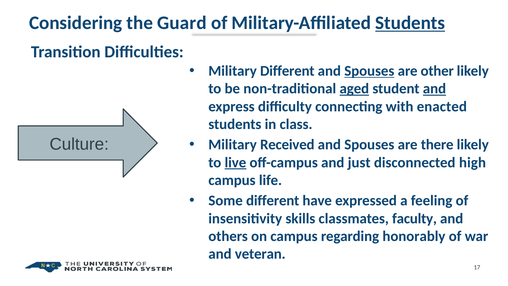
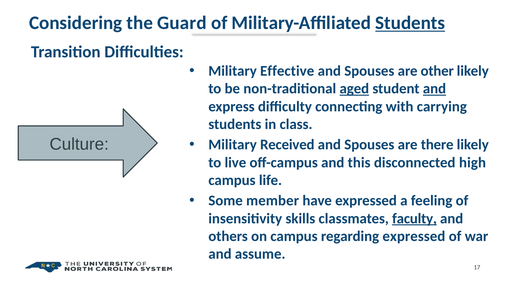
Military Different: Different -> Effective (287, 71)
Spouses underline: present -> none (369, 71)
enacted: enacted -> carrying (442, 106)
live underline: present -> none (235, 162)
just: just -> this (359, 162)
Some different: different -> member (273, 200)
faculty underline: none -> present (414, 218)
regarding honorably: honorably -> expressed (414, 236)
veteran: veteran -> assume (260, 254)
